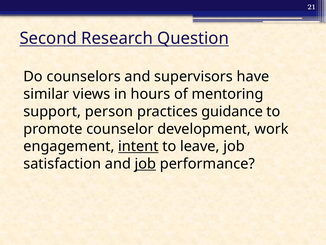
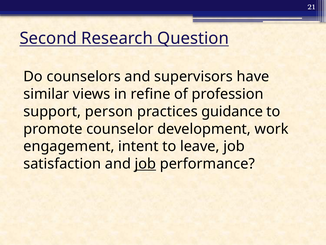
hours: hours -> refine (150, 94)
mentoring: mentoring -> profession (228, 94)
intent underline: present -> none (138, 146)
